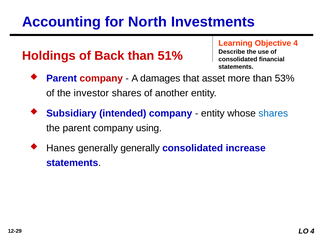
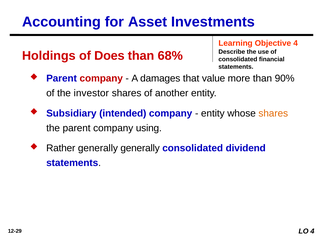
North: North -> Asset (148, 22)
Back: Back -> Does (109, 56)
51%: 51% -> 68% (170, 56)
asset: asset -> value (214, 78)
53%: 53% -> 90% (285, 78)
shares colour: blue -> orange (273, 113)
Hanes: Hanes -> Rather (61, 148)
increase: increase -> dividend (246, 148)
